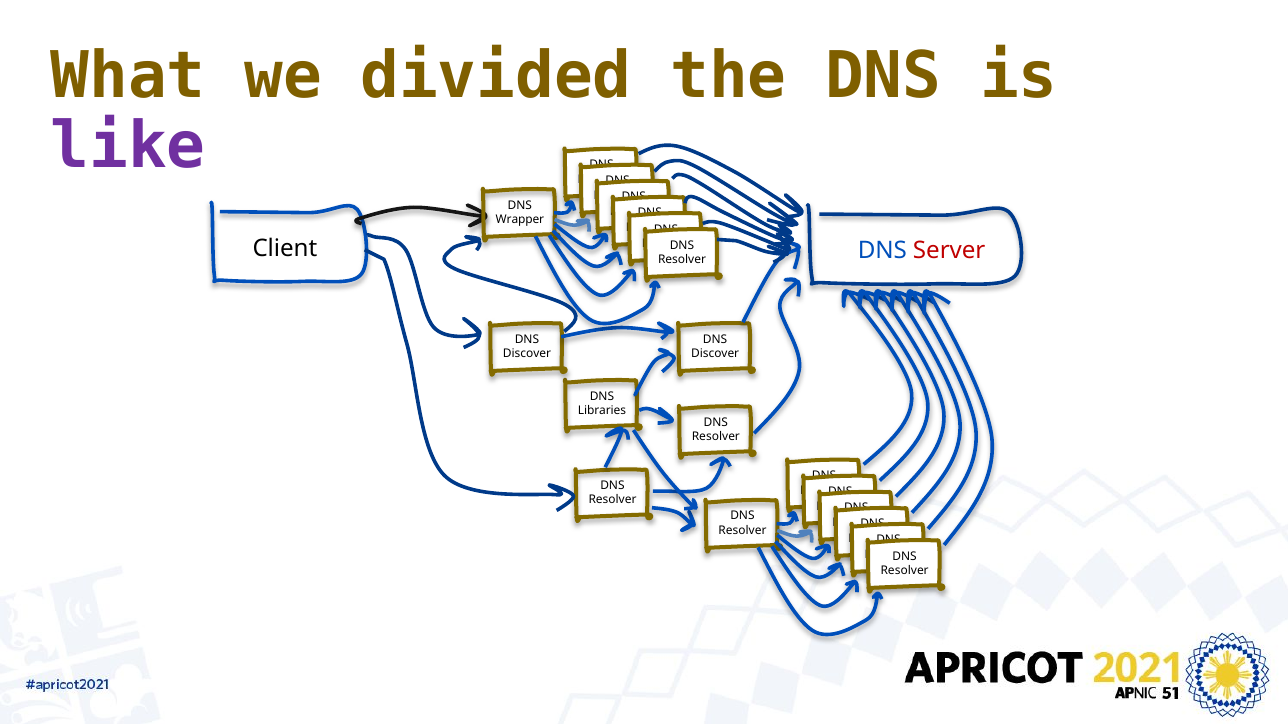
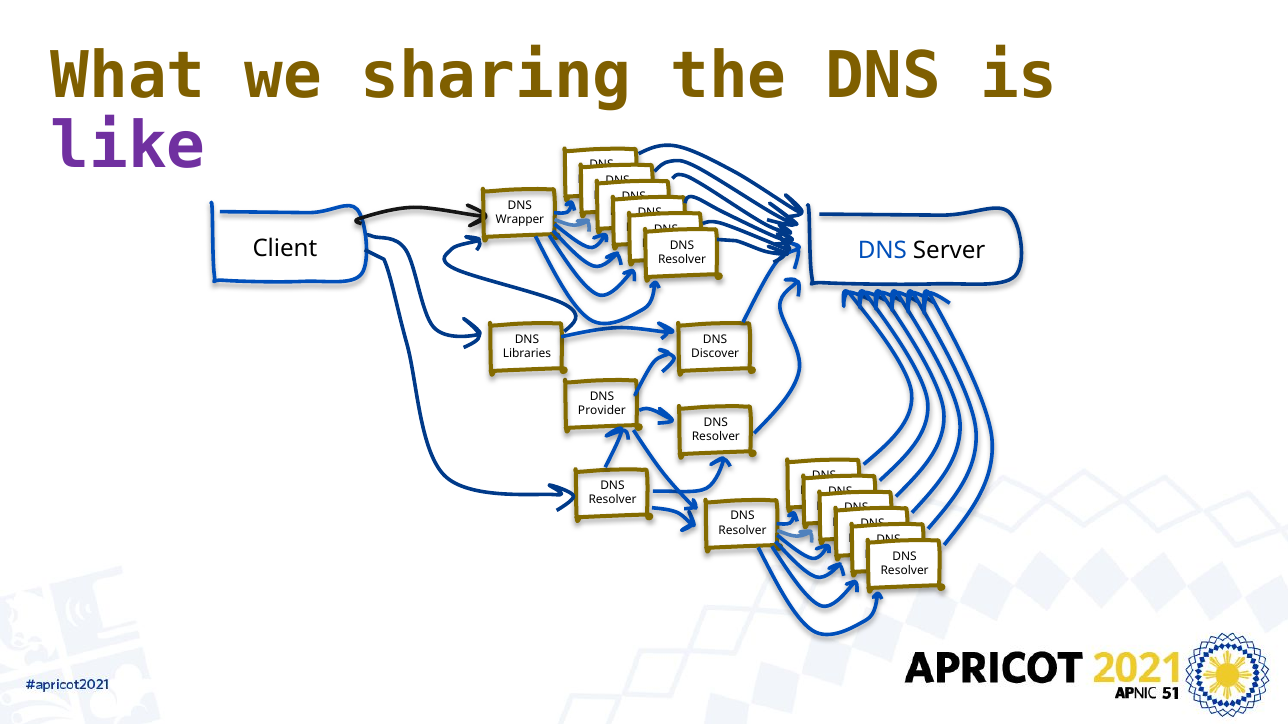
divided: divided -> sharing (496, 77)
Server colour: red -> black (949, 251)
Discover: Discover -> Libraries (527, 354)
Libraries: Libraries -> Provider (602, 411)
